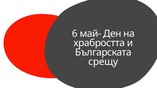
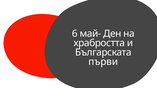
срещу: срещу -> първи (103, 62)
